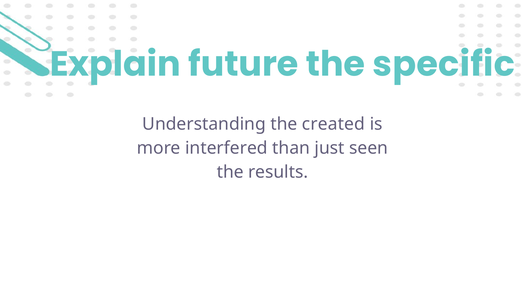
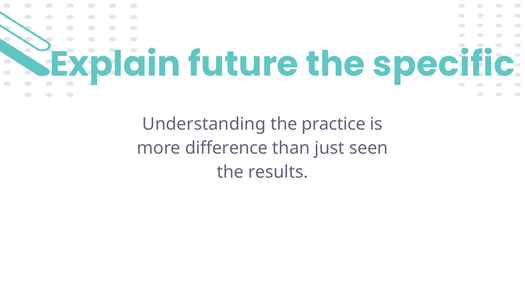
created: created -> practice (334, 124)
interfered: interfered -> difference (226, 148)
